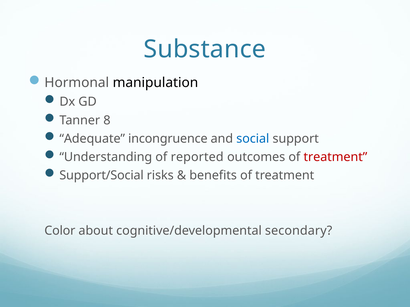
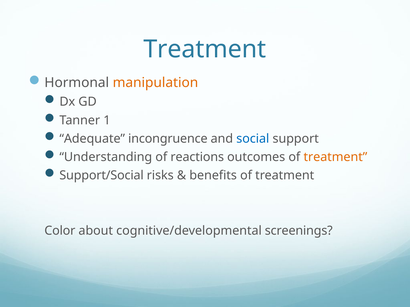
Substance: Substance -> Treatment (205, 49)
manipulation colour: black -> orange (155, 83)
8: 8 -> 1 (107, 120)
reported: reported -> reactions (197, 157)
treatment colour: red -> orange (335, 157)
secondary: secondary -> screenings (299, 231)
